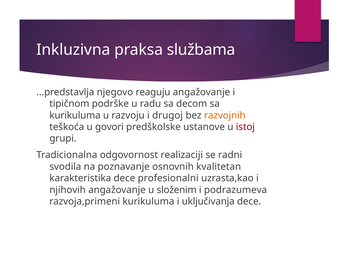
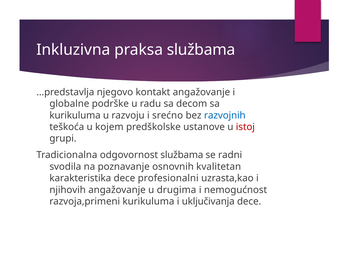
reaguju: reaguju -> kontakt (153, 92)
tipičnom: tipičnom -> globalne (69, 104)
drugoj: drugoj -> srećno (168, 115)
razvojnih colour: orange -> blue (225, 115)
govori: govori -> kojem (109, 127)
odgovornost realizaciji: realizaciji -> službama (182, 155)
složenim: složenim -> drugima (177, 190)
podrazumeva: podrazumeva -> nemogućnost (236, 190)
